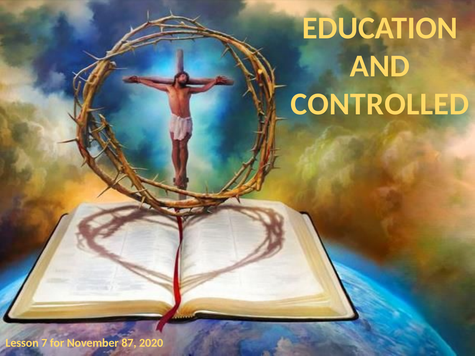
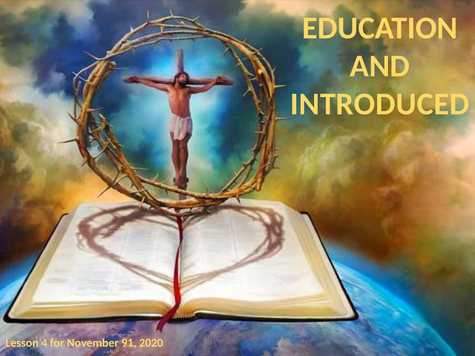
CONTROLLED: CONTROLLED -> INTRODUCED (380, 104)
7: 7 -> 4 (44, 343)
87: 87 -> 91 (129, 343)
